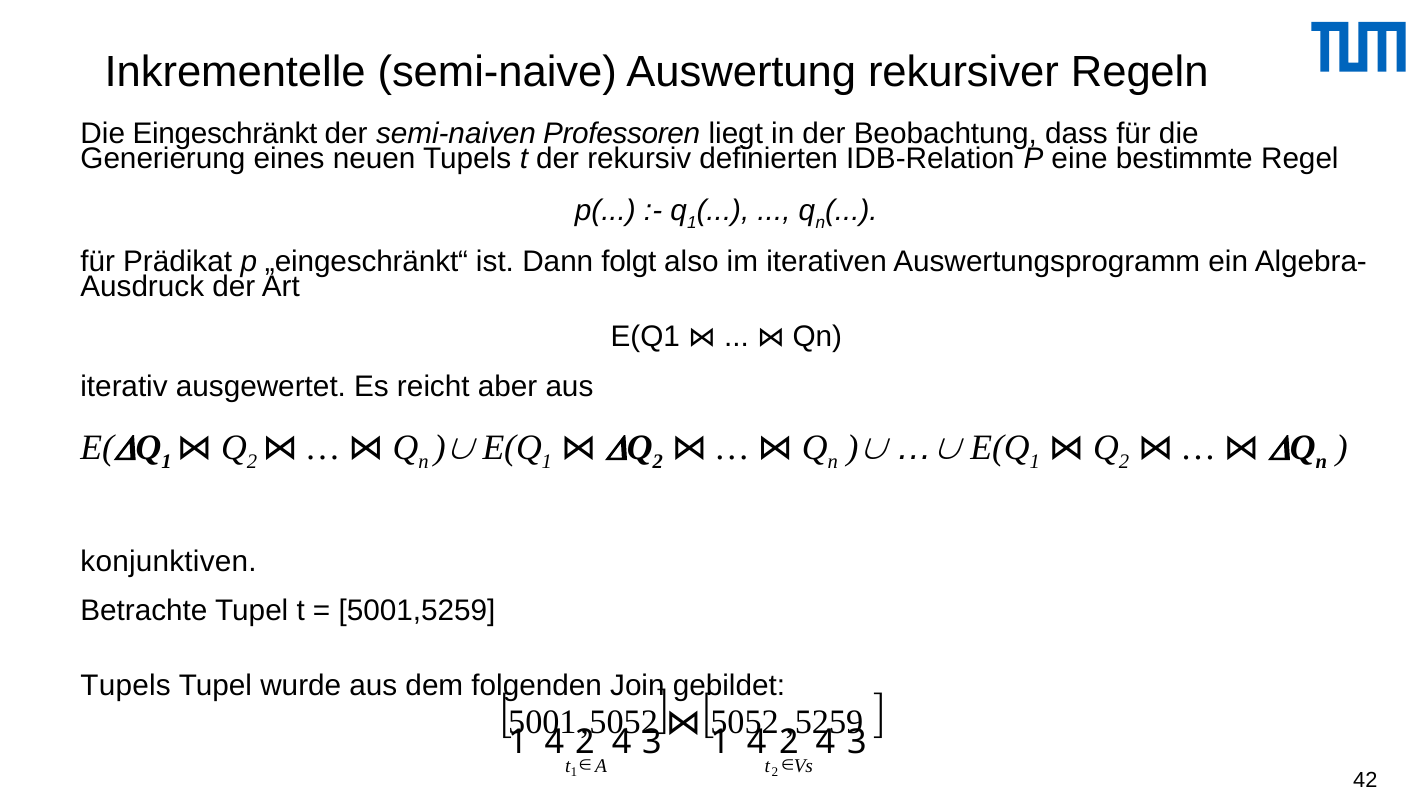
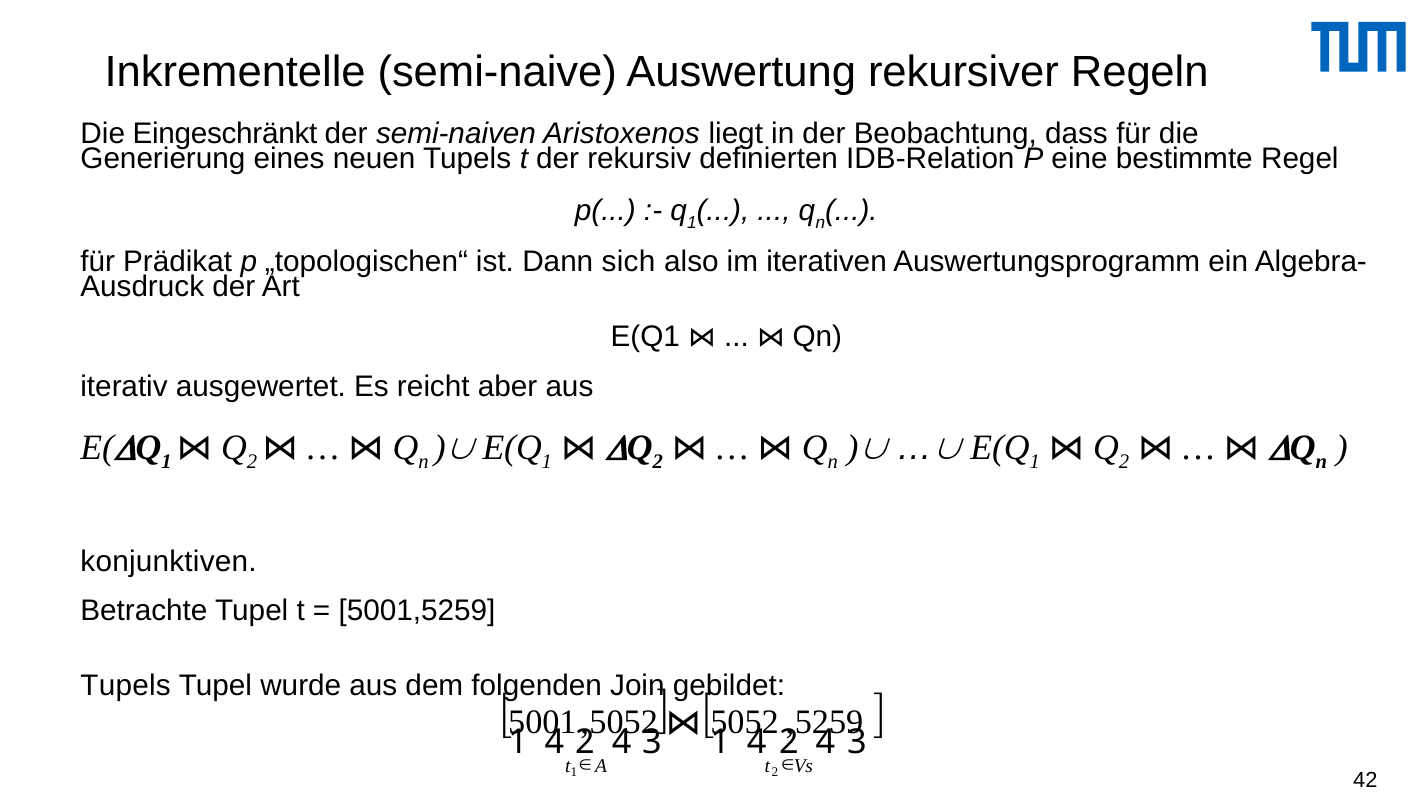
Professoren: Professoren -> Aristoxenos (621, 133)
„eingeschränkt“: „eingeschränkt“ -> „topologischen“ (366, 261)
folgt: folgt -> sich (628, 261)
